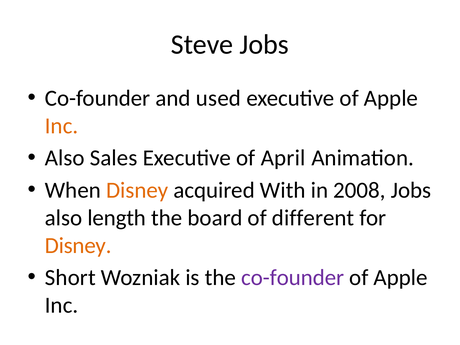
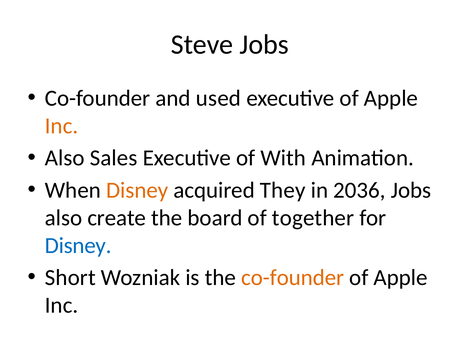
April: April -> With (283, 158)
With: With -> They (283, 190)
2008: 2008 -> 2036 (359, 190)
length: length -> create (117, 218)
different: different -> together (313, 218)
Disney colour: orange -> blue (78, 245)
co-founder colour: purple -> orange (293, 278)
